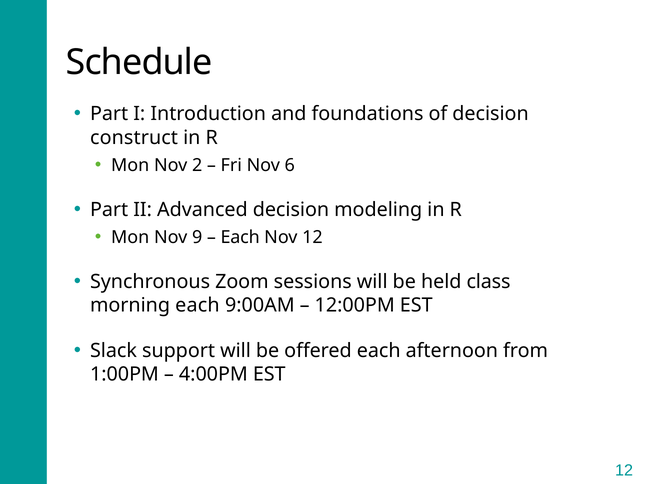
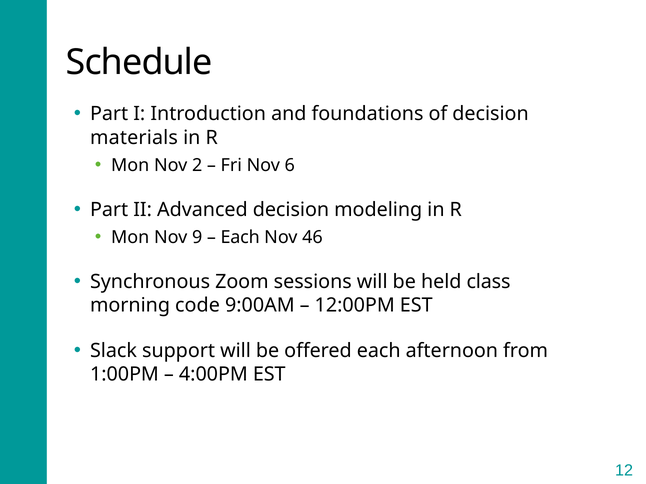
construct: construct -> materials (134, 138)
Nov 12: 12 -> 46 (312, 238)
morning each: each -> code (198, 306)
